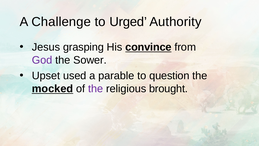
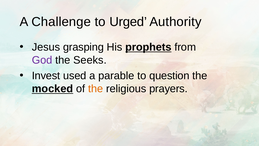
convince: convince -> prophets (148, 47)
Sower: Sower -> Seeks (90, 60)
Upset: Upset -> Invest (46, 76)
the colour: purple -> orange (96, 89)
brought: brought -> prayers (168, 89)
